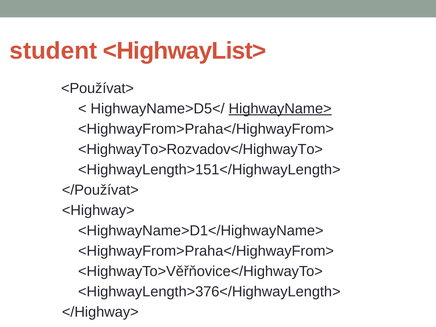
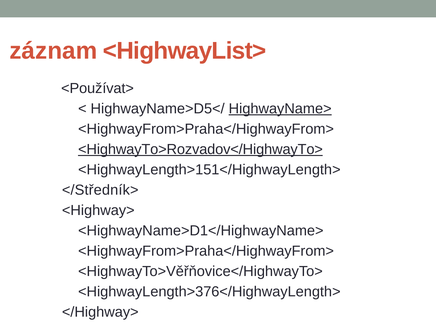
student: student -> záznam (53, 51)
<HighwayTo>Rozvadov</HighwayTo> underline: none -> present (200, 149)
</Používat>: </Používat> -> </Středník> (100, 190)
